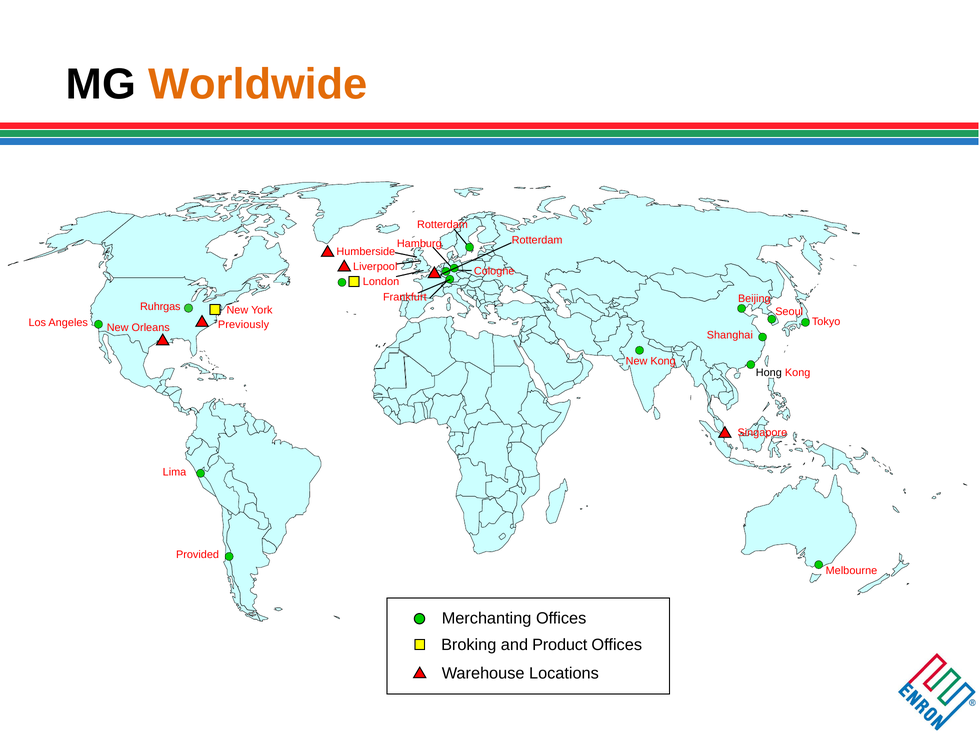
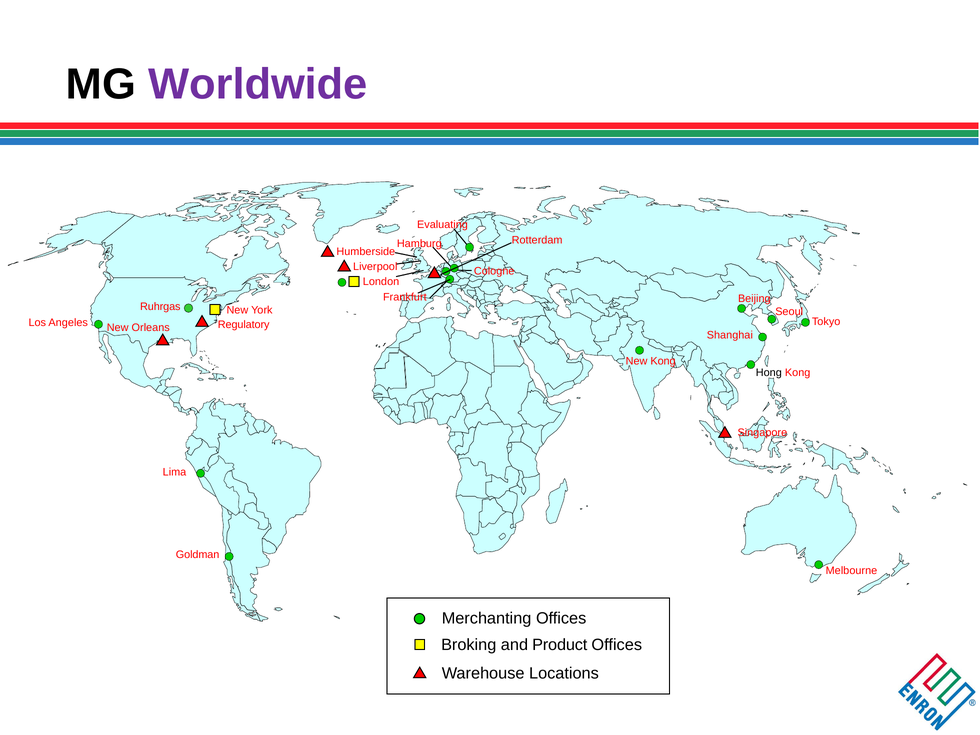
Worldwide colour: orange -> purple (258, 84)
Rotterdam: Rotterdam -> Evaluating (442, 225)
Previously: Previously -> Regulatory (244, 325)
Provided: Provided -> Goldman (198, 555)
